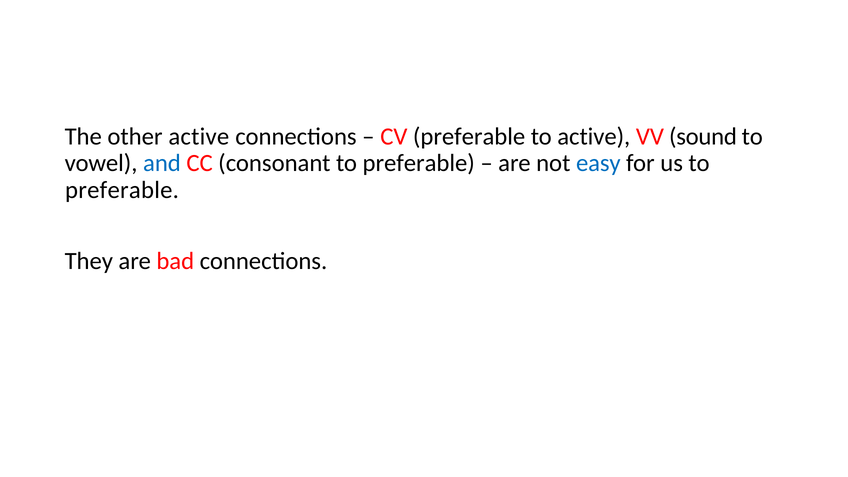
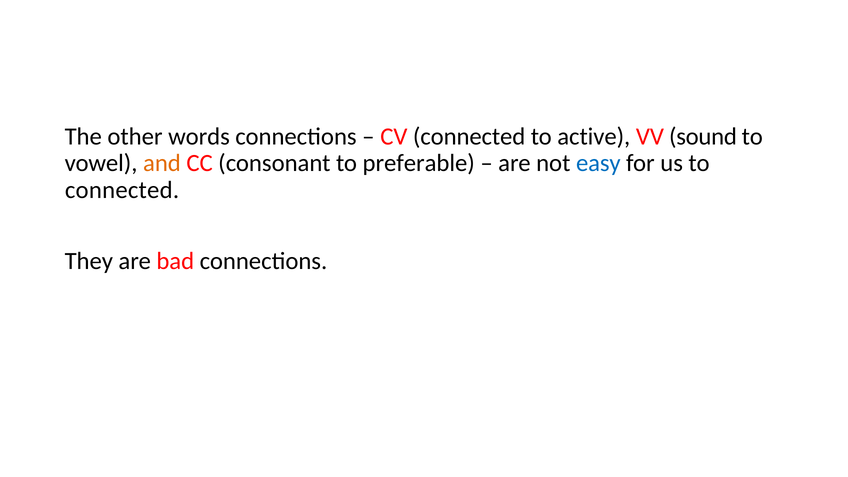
other active: active -> words (199, 137)
CV preferable: preferable -> connected (469, 137)
and colour: blue -> orange (162, 163)
preferable: preferable -> connected (122, 190)
